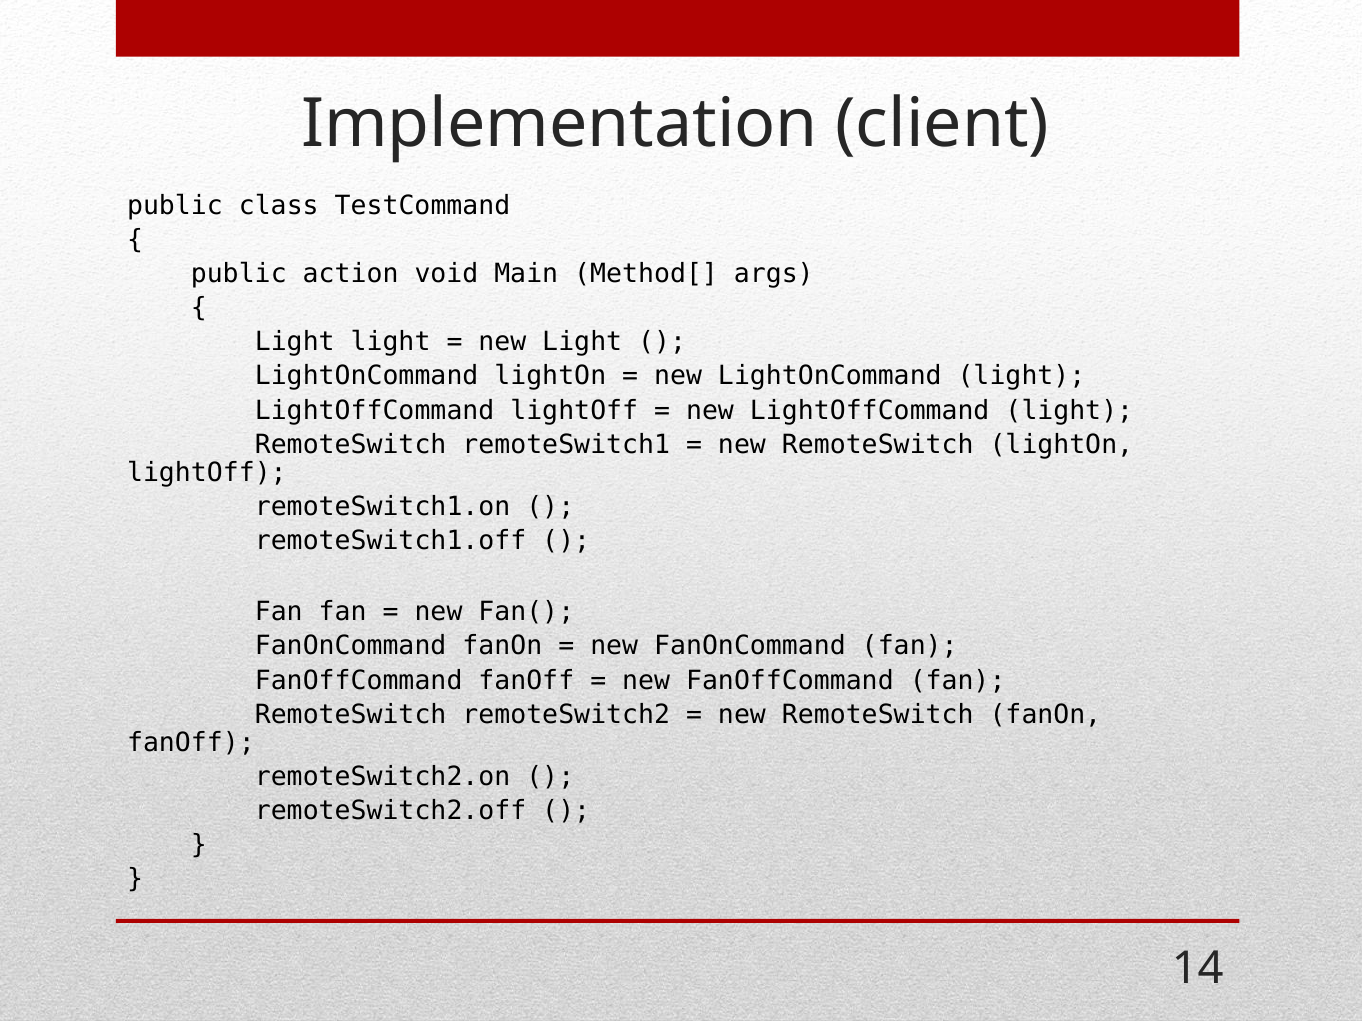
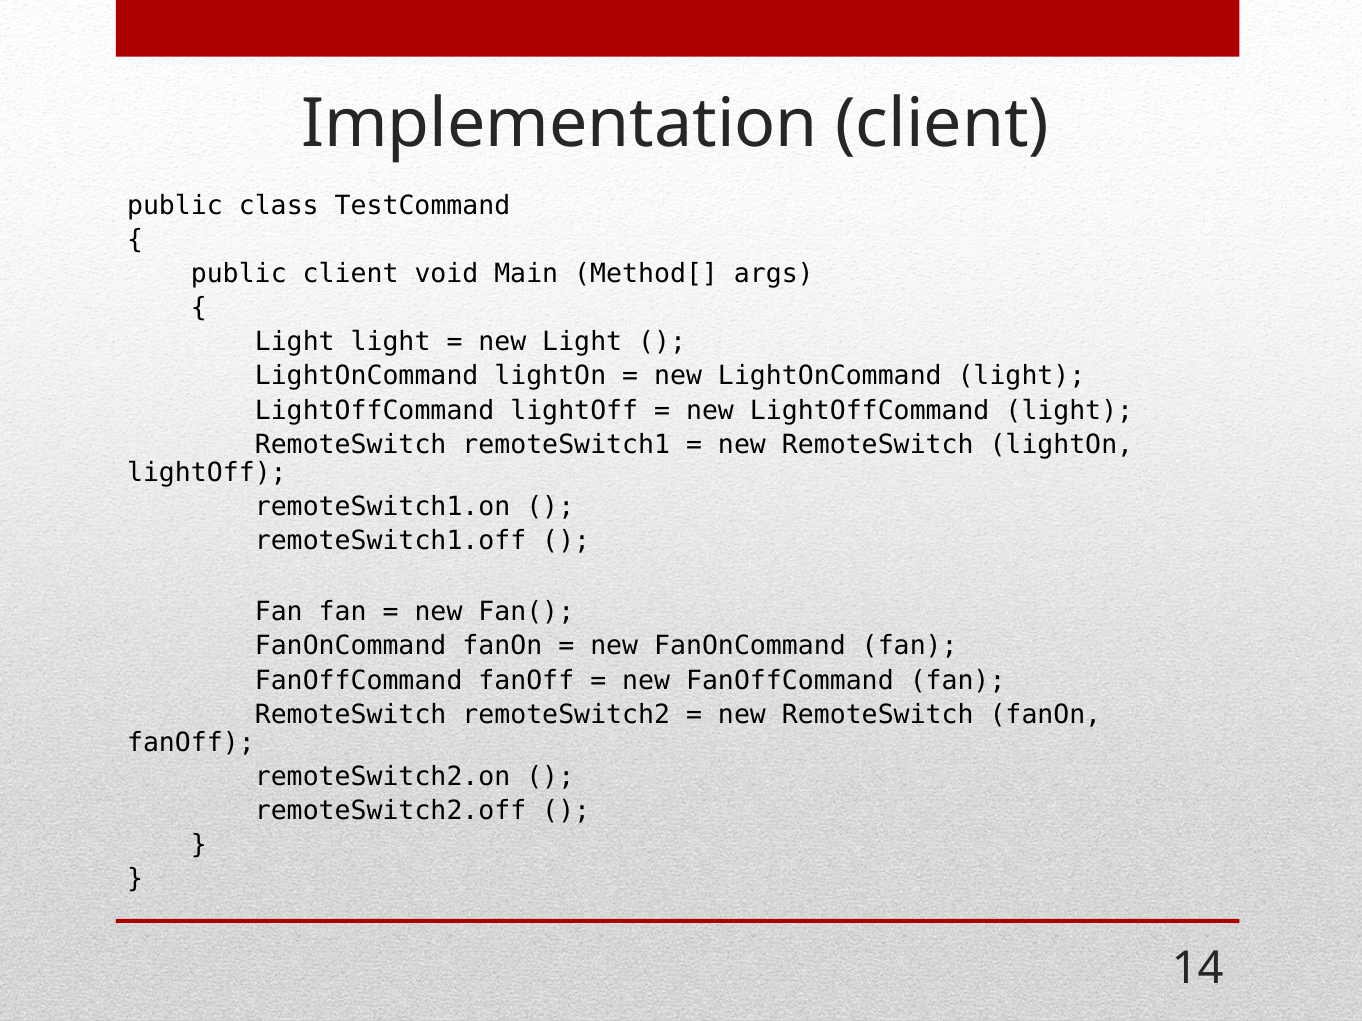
public action: action -> client (351, 274)
